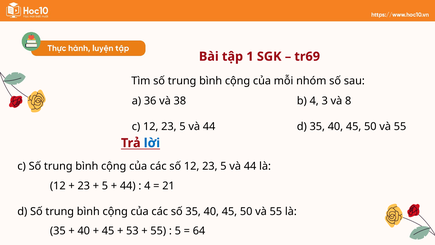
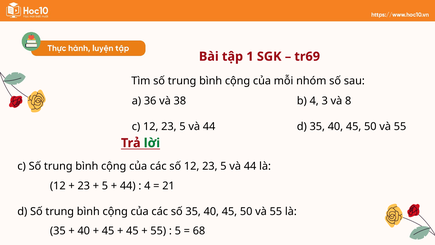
lời colour: blue -> green (152, 143)
53: 53 -> 45 (132, 231)
64: 64 -> 68 (199, 231)
